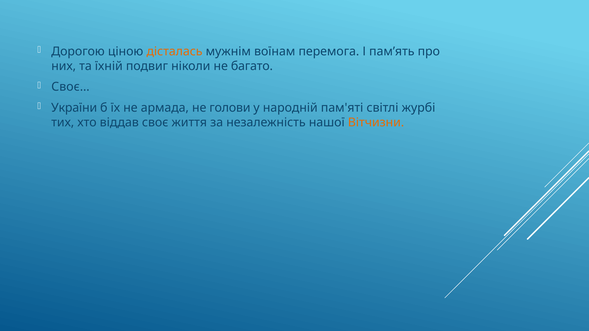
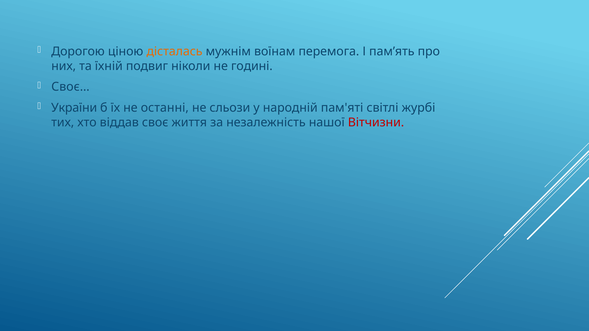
багато: багато -> годині (252, 66)
армада: армада -> останні (165, 108)
голови: голови -> сльози (230, 108)
Вітчизни colour: orange -> red (376, 123)
